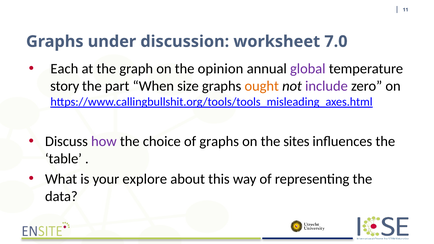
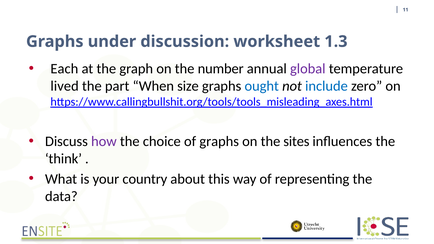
7.0: 7.0 -> 1.3 (336, 42)
opinion: opinion -> number (221, 69)
story: story -> lived (65, 86)
ought colour: orange -> blue (262, 86)
include colour: purple -> blue (326, 86)
table: table -> think (63, 159)
explore: explore -> country (145, 179)
